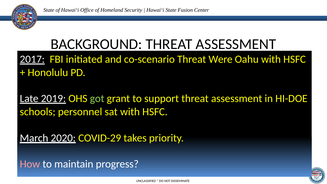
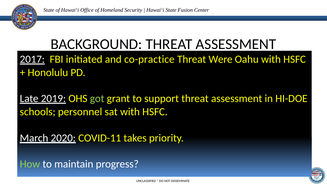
co-scenario: co-scenario -> co-practice (149, 59)
COVID-29: COVID-29 -> COVID-11 (100, 138)
How colour: pink -> light green (30, 164)
